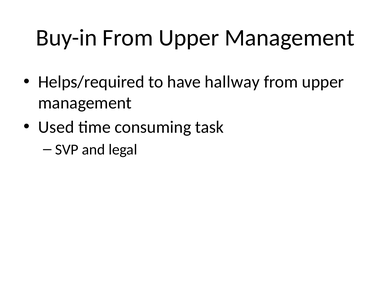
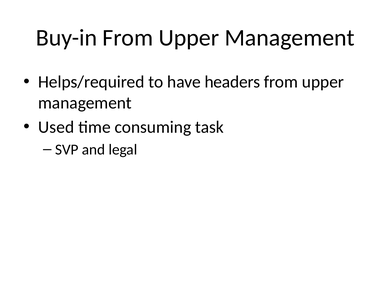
hallway: hallway -> headers (232, 82)
